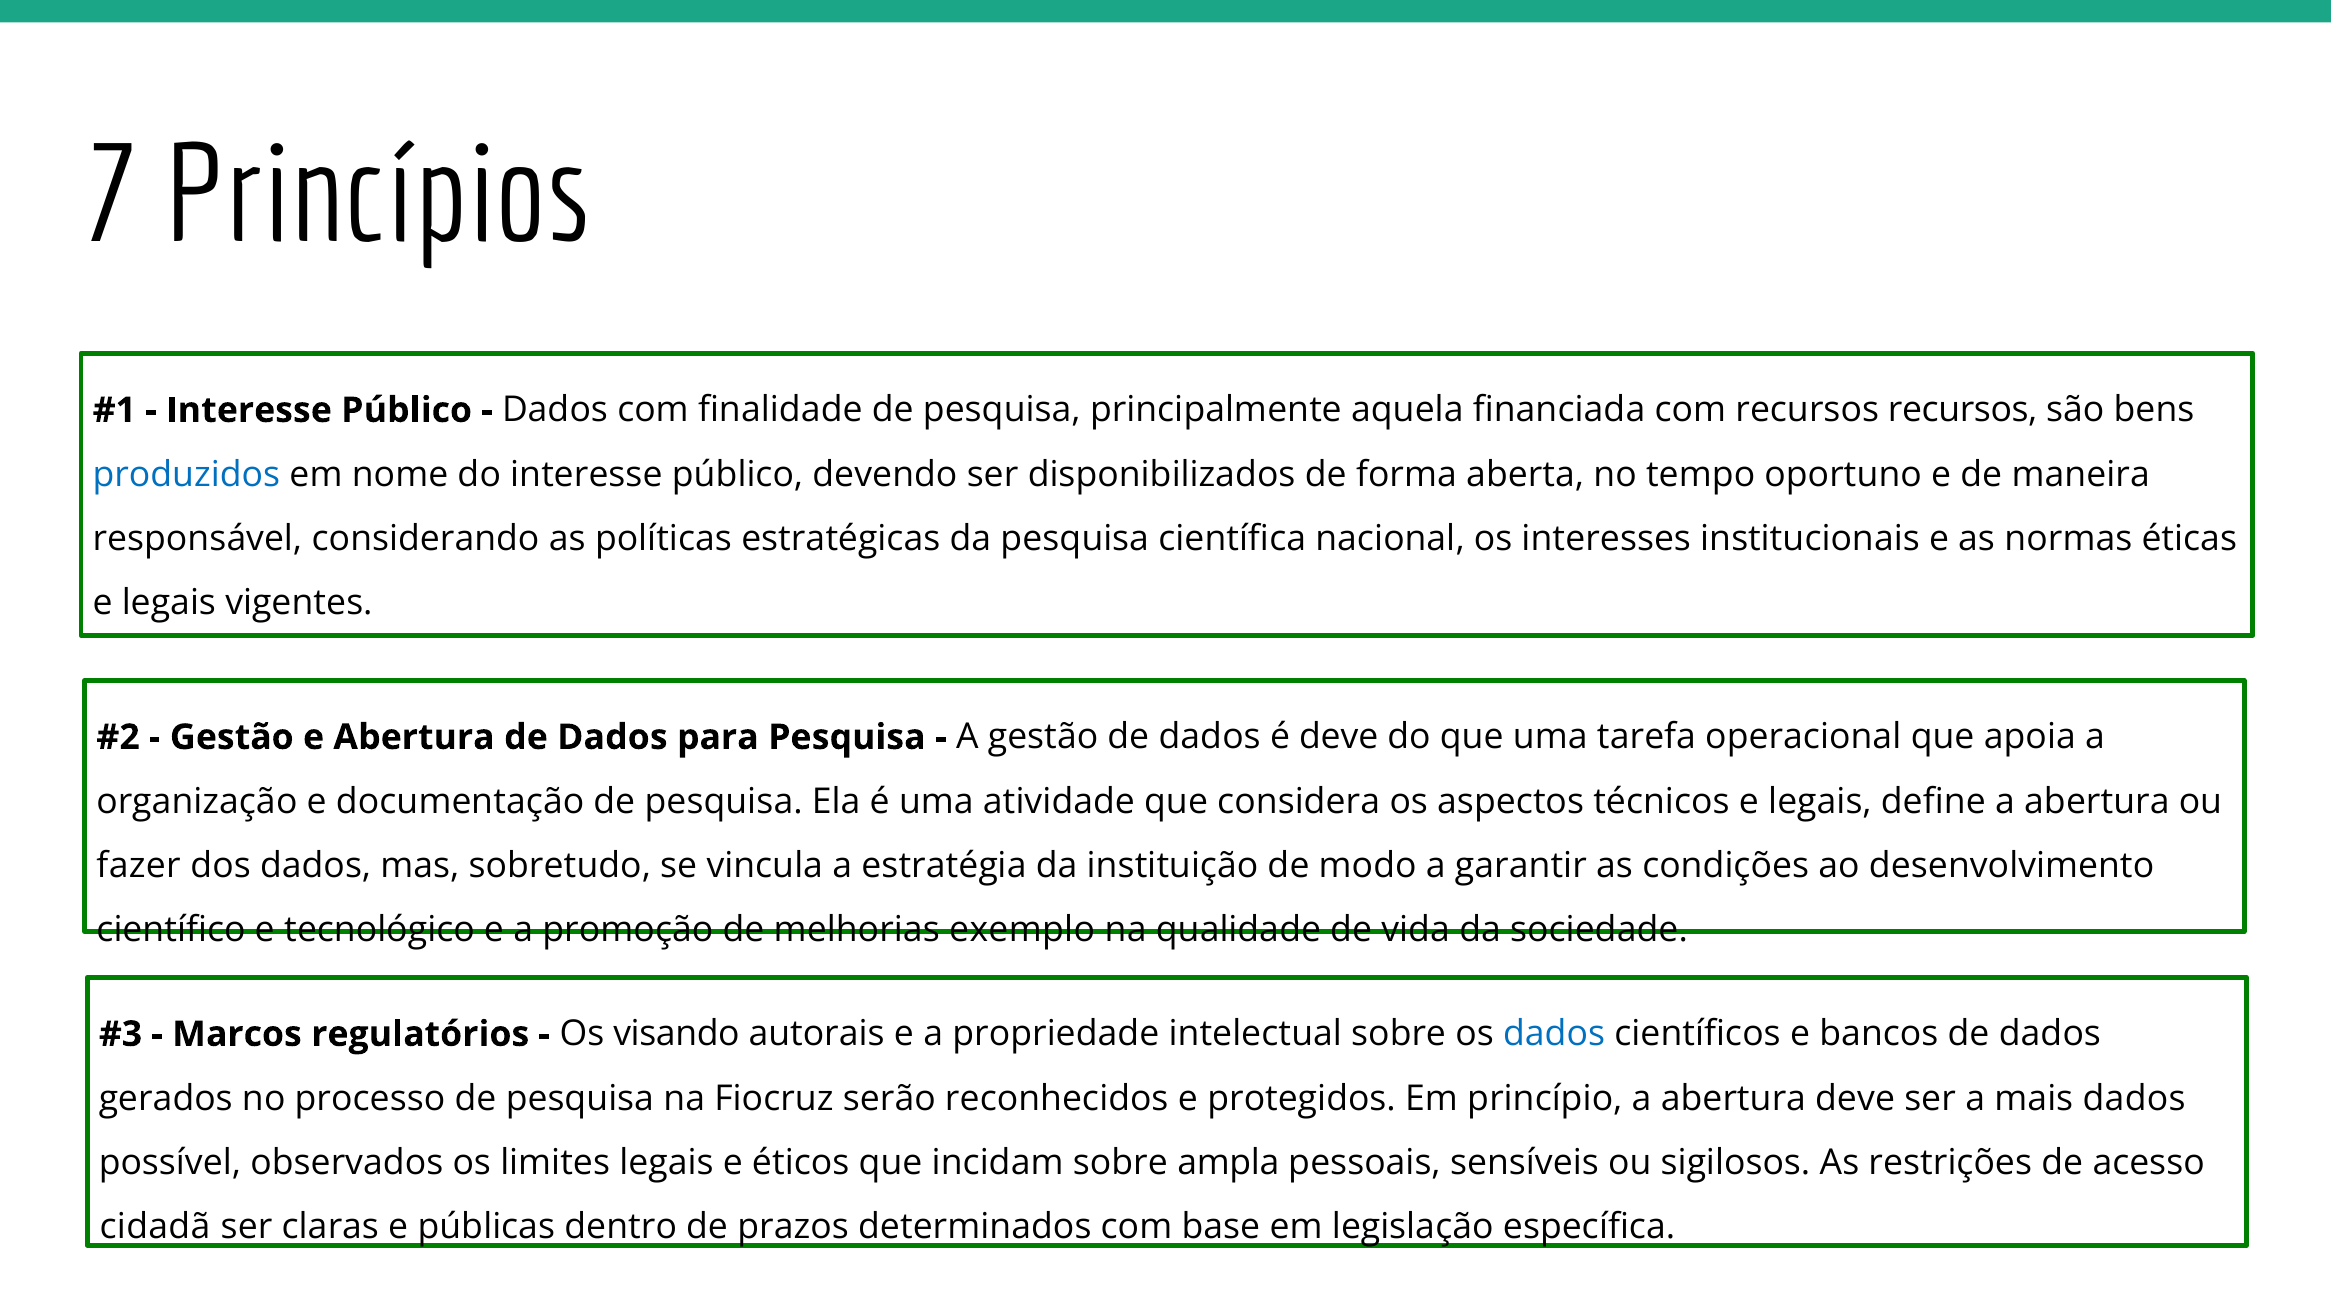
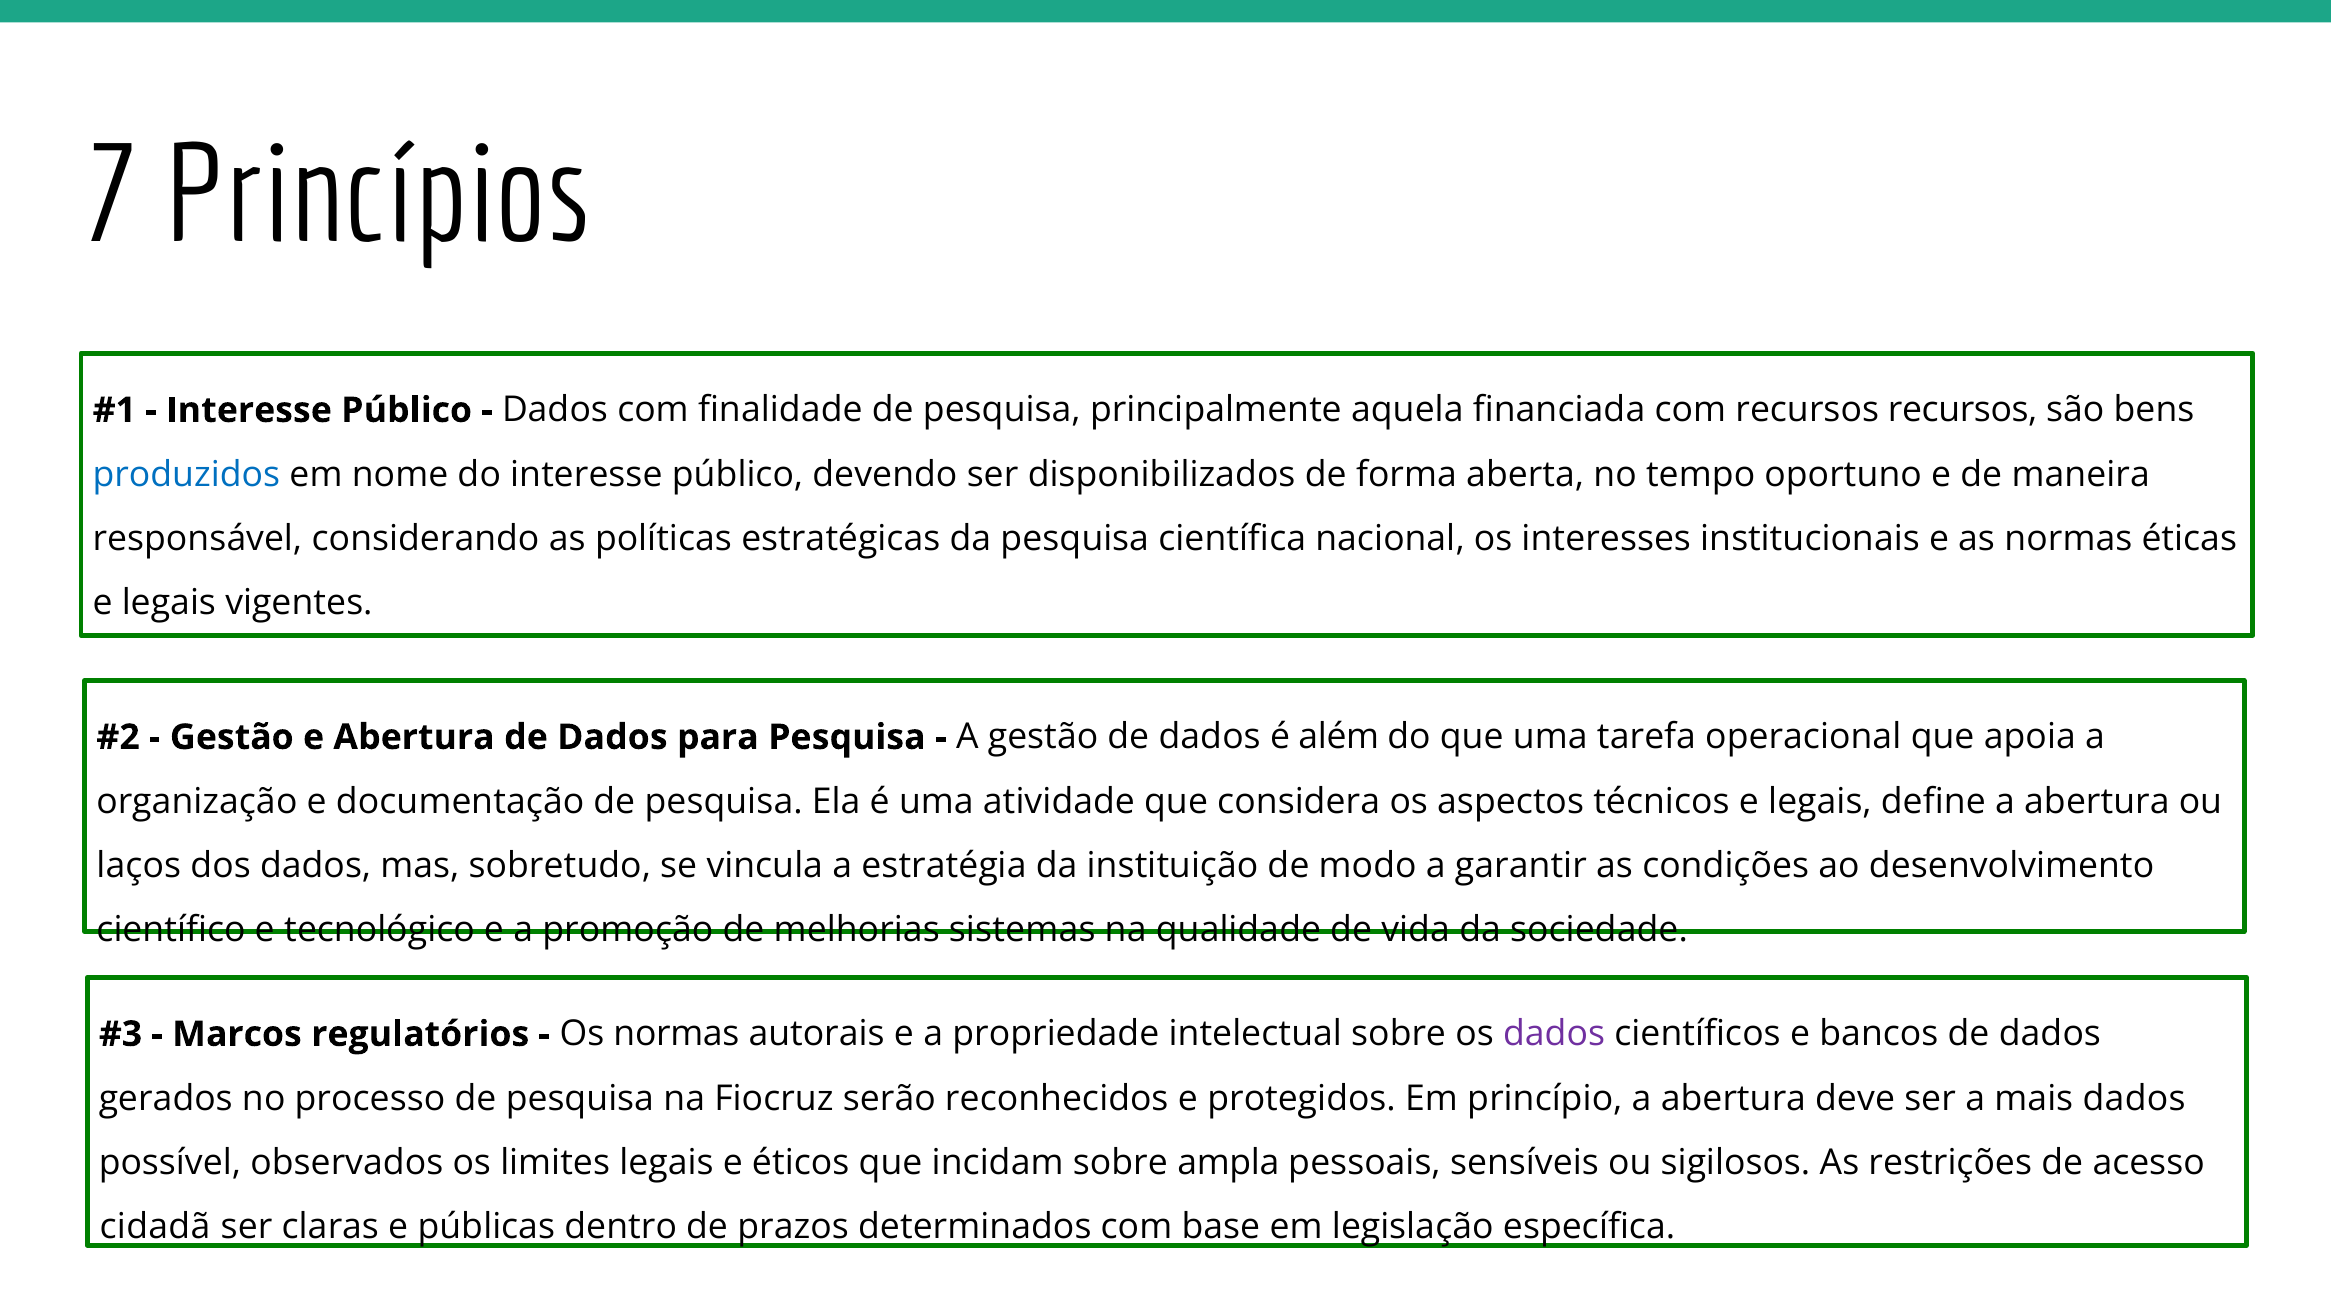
é deve: deve -> além (1339, 737)
fazer: fazer -> laços (139, 866)
exemplo: exemplo -> sistemas (1022, 930)
Os visando: visando -> normas (676, 1034)
dados colour: blue -> purple (1554, 1034)
